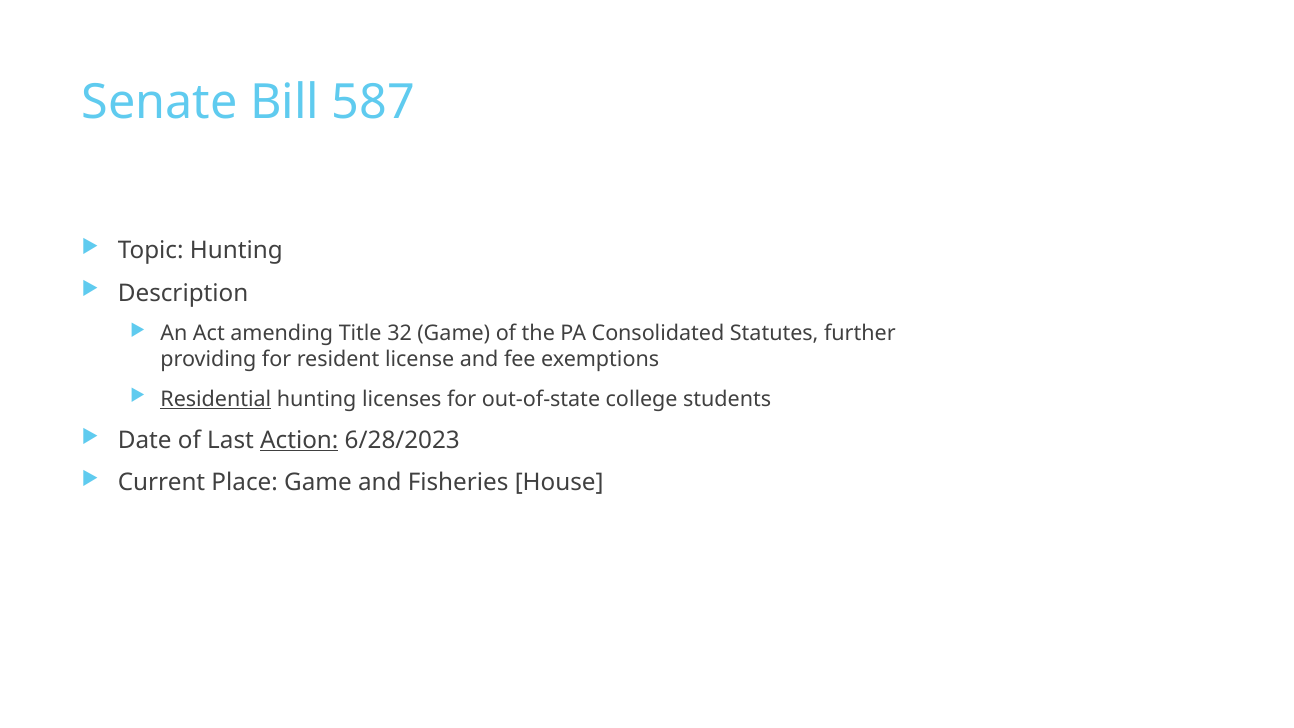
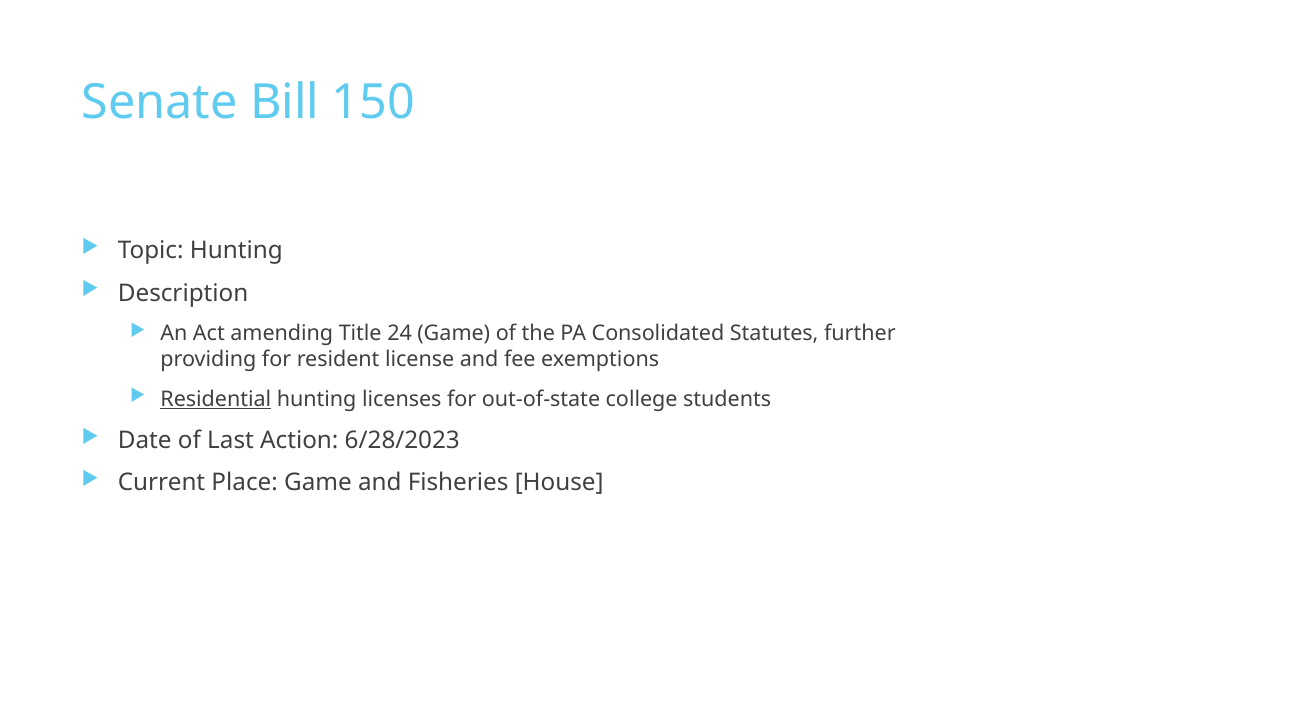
587: 587 -> 150 (373, 102)
32: 32 -> 24 (400, 334)
Action underline: present -> none (299, 440)
